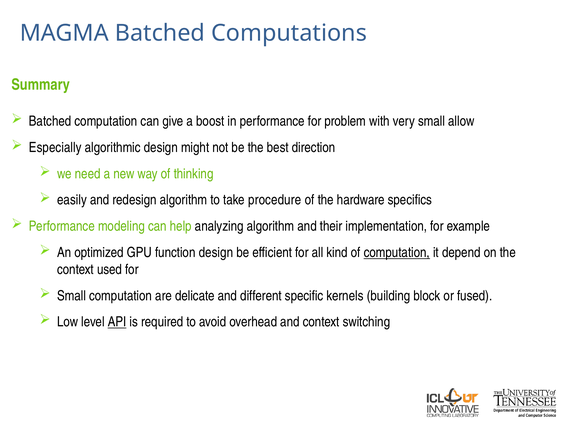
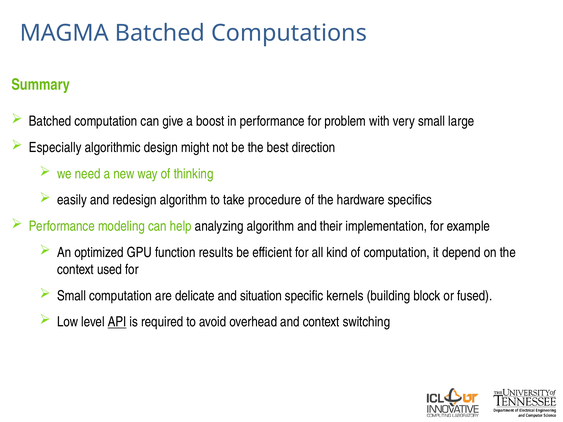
allow: allow -> large (461, 121)
function design: design -> results (216, 253)
computation underline: present -> none (397, 253)
different: different -> situation (261, 296)
